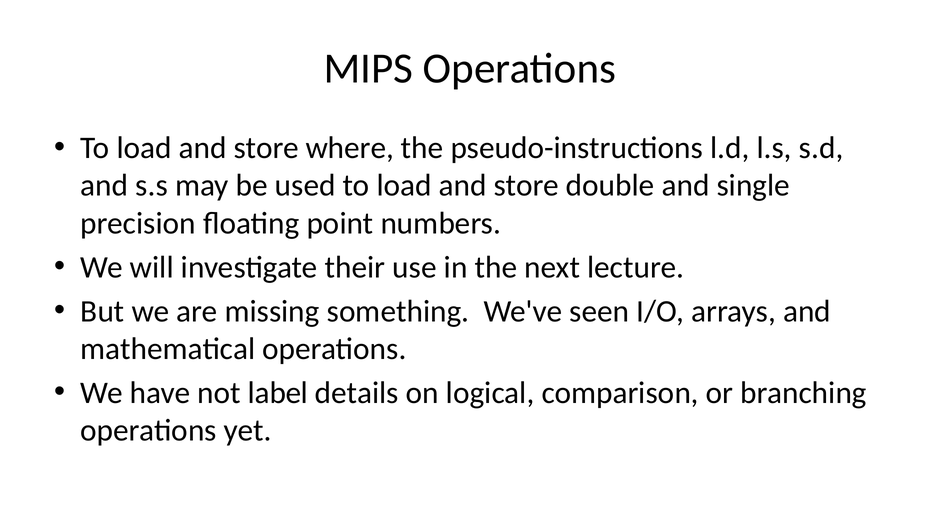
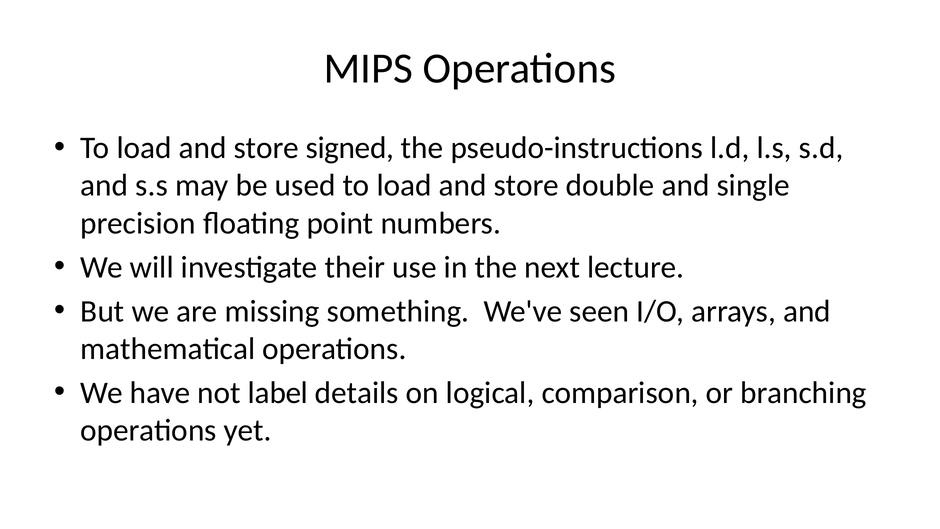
where: where -> signed (350, 148)
